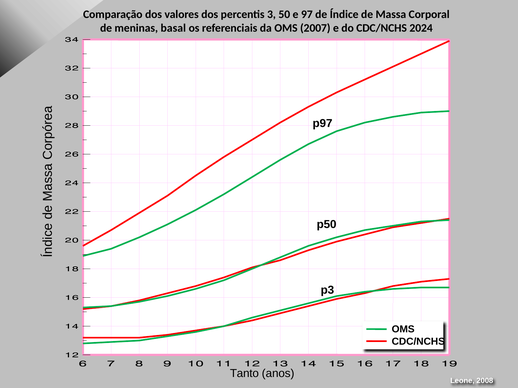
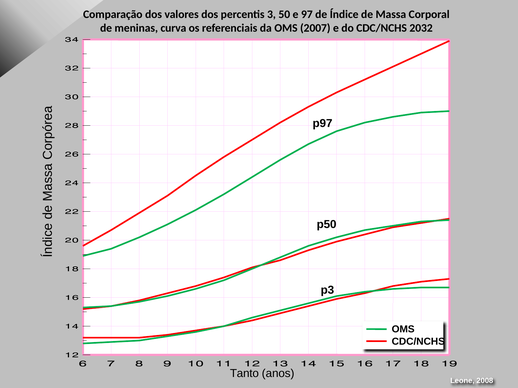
basal: basal -> curva (173, 28)
2024: 2024 -> 2032 (421, 28)
